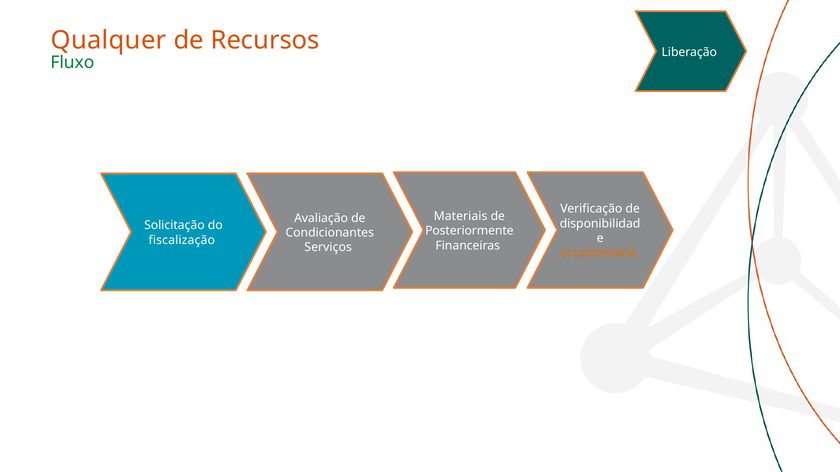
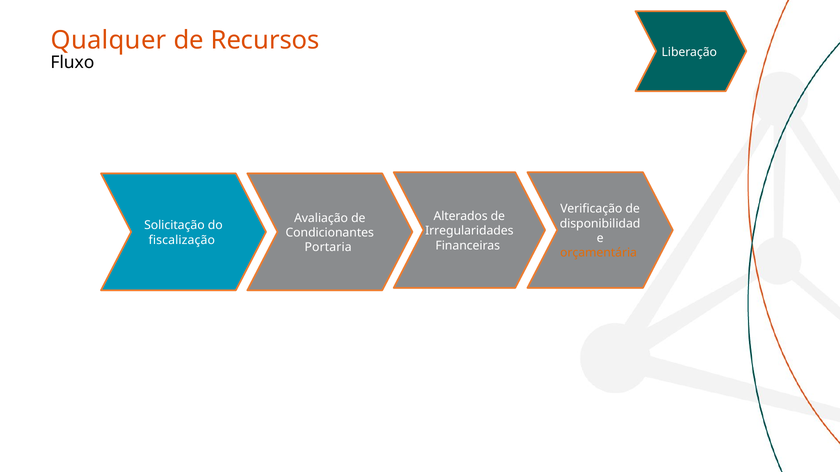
Fluxo colour: green -> black (72, 63)
Materiais: Materiais -> Alterados (461, 216)
Posteriormente: Posteriormente -> Irregularidades (469, 231)
Serviços: Serviços -> Portaria (328, 248)
